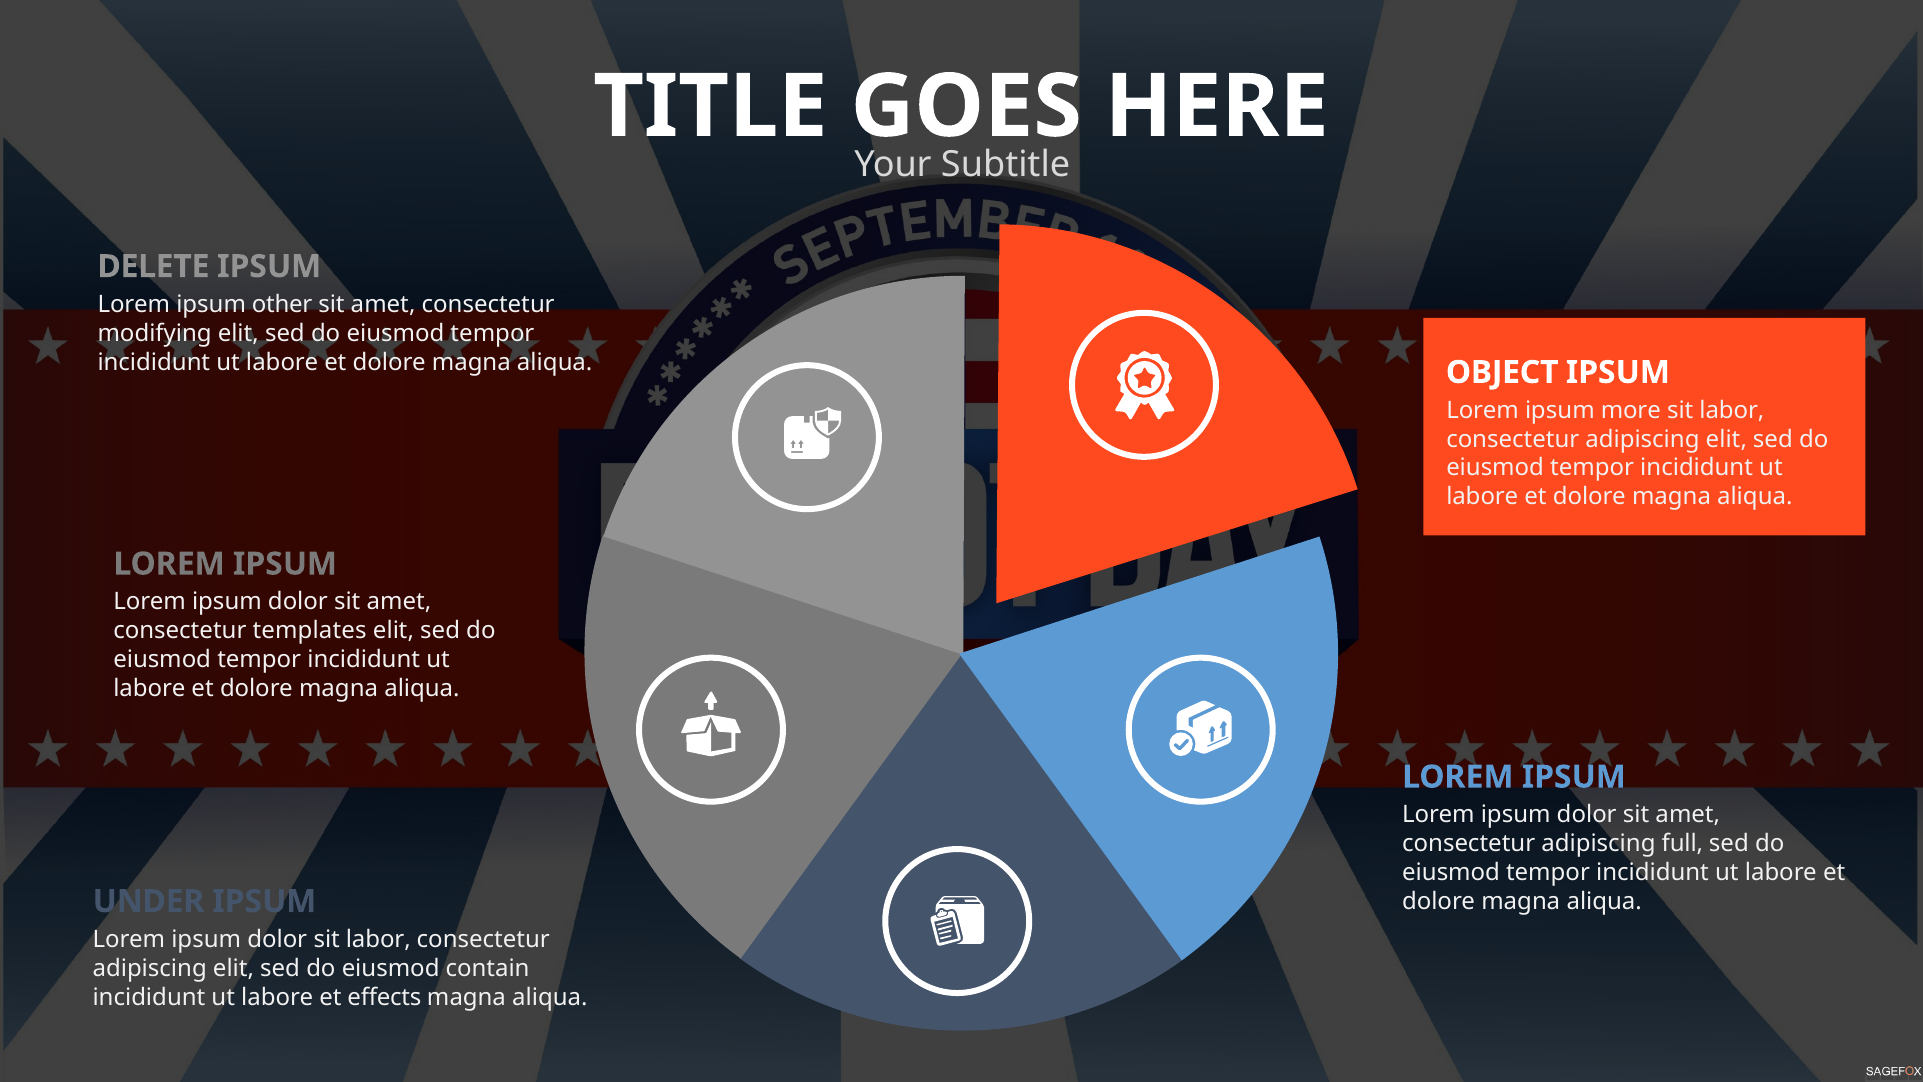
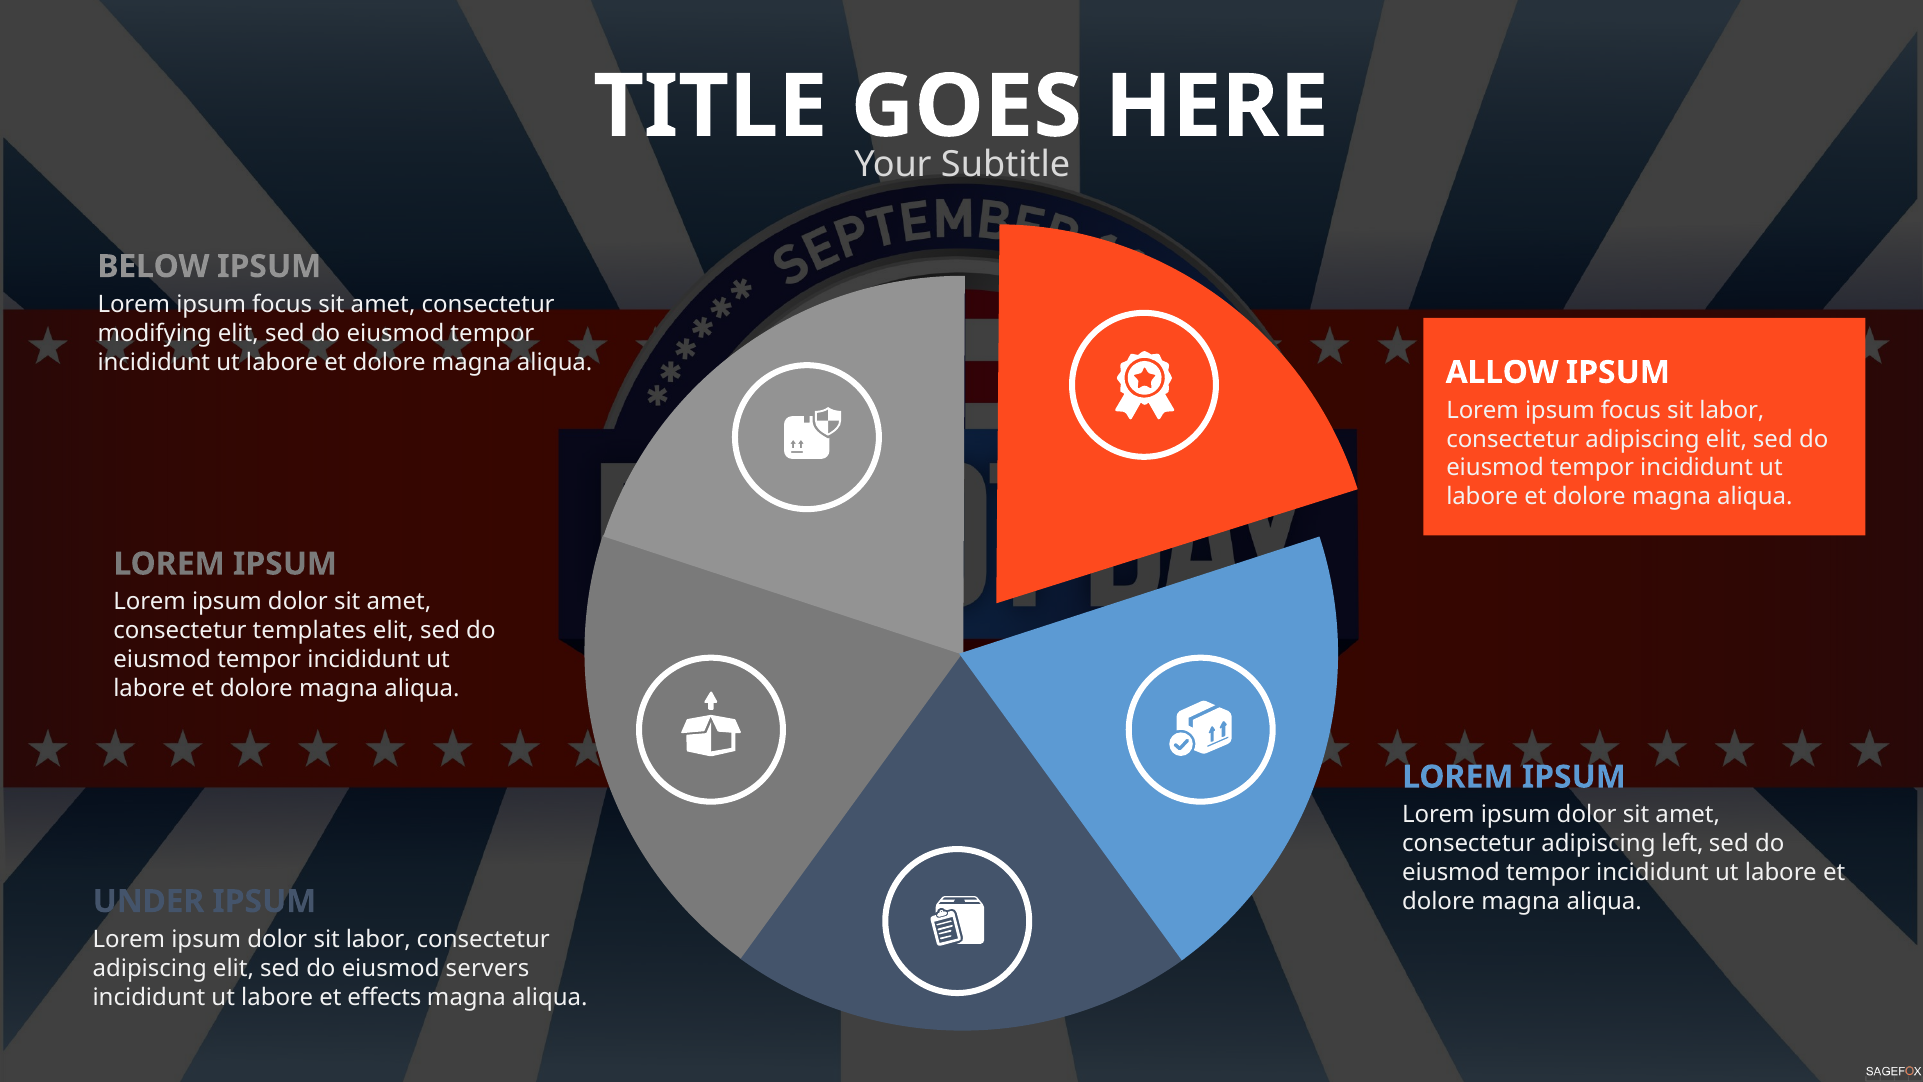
DELETE: DELETE -> BELOW (153, 266)
other: other -> focus (282, 304)
OBJECT: OBJECT -> ALLOW (1502, 372)
more: more -> focus (1631, 410)
full: full -> left (1682, 844)
contain: contain -> servers (487, 968)
